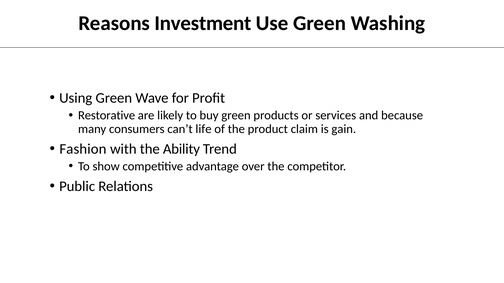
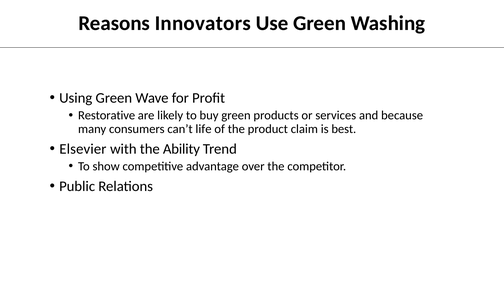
Investment: Investment -> Innovators (203, 23)
gain: gain -> best (344, 129)
Fashion: Fashion -> Elsevier (83, 149)
